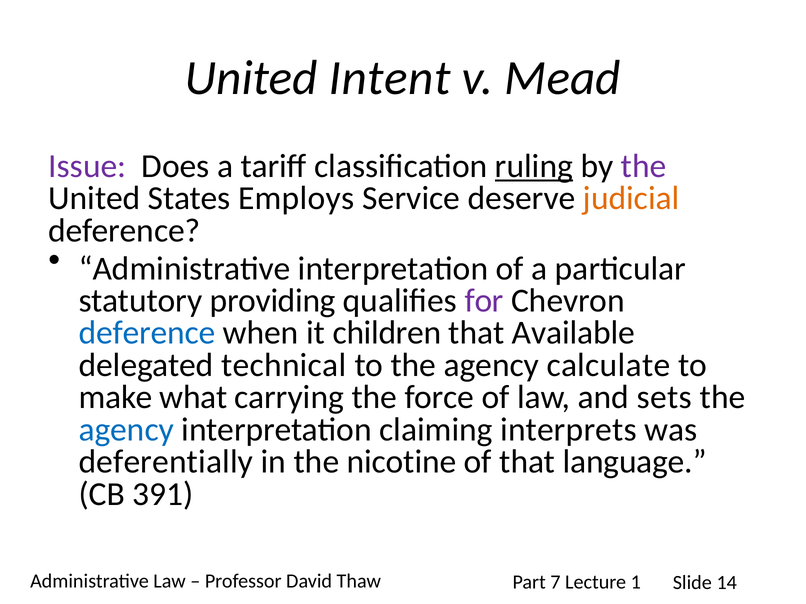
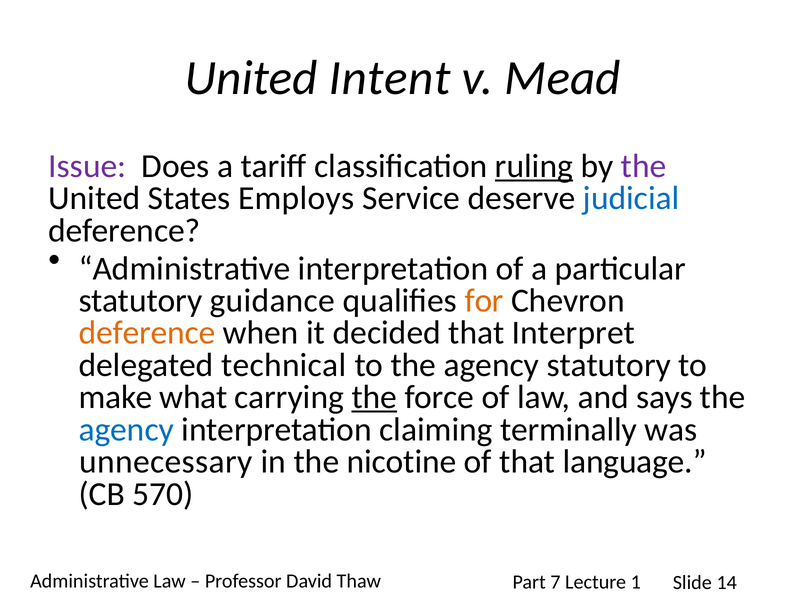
judicial colour: orange -> blue (631, 198)
providing: providing -> guidance (272, 301)
for colour: purple -> orange (484, 301)
deference colour: blue -> orange (147, 333)
children: children -> decided (387, 333)
Available: Available -> Interpret (573, 333)
agency calculate: calculate -> statutory (609, 365)
the underline: none -> present (374, 398)
sets: sets -> says (664, 398)
interprets: interprets -> terminally (569, 430)
deferentially: deferentially -> unnecessary (166, 462)
391: 391 -> 570 (163, 494)
